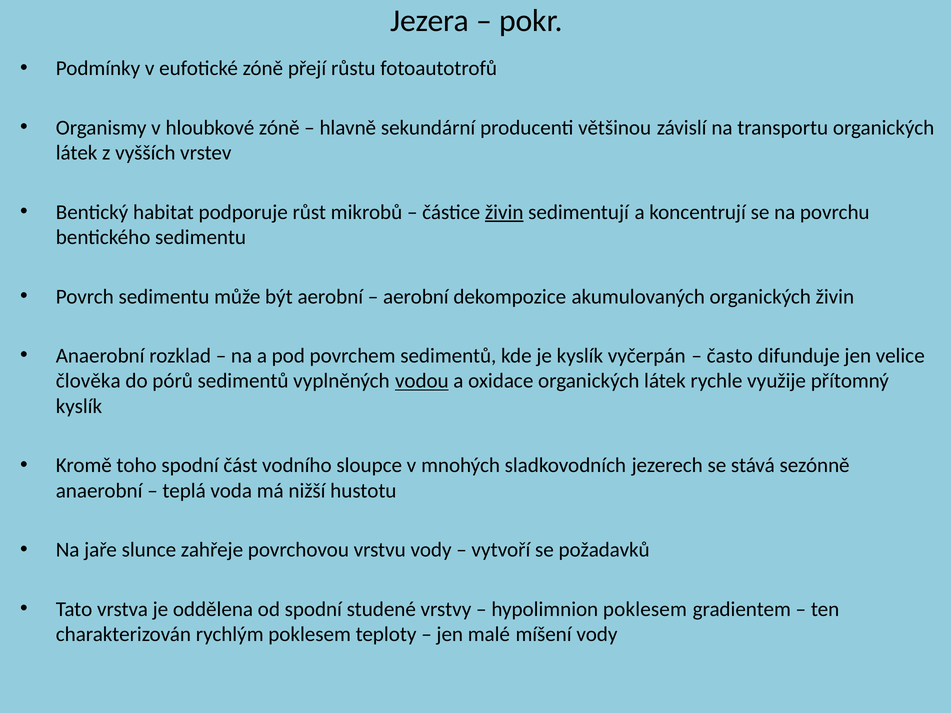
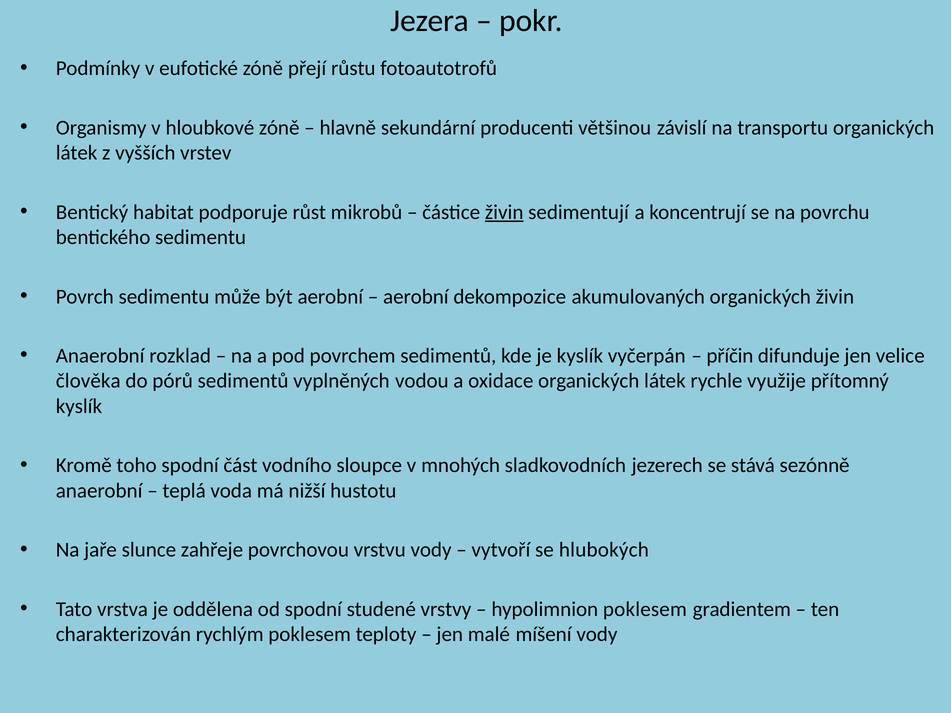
často: často -> příčin (730, 356)
vodou underline: present -> none (422, 381)
požadavků: požadavků -> hlubokých (604, 550)
